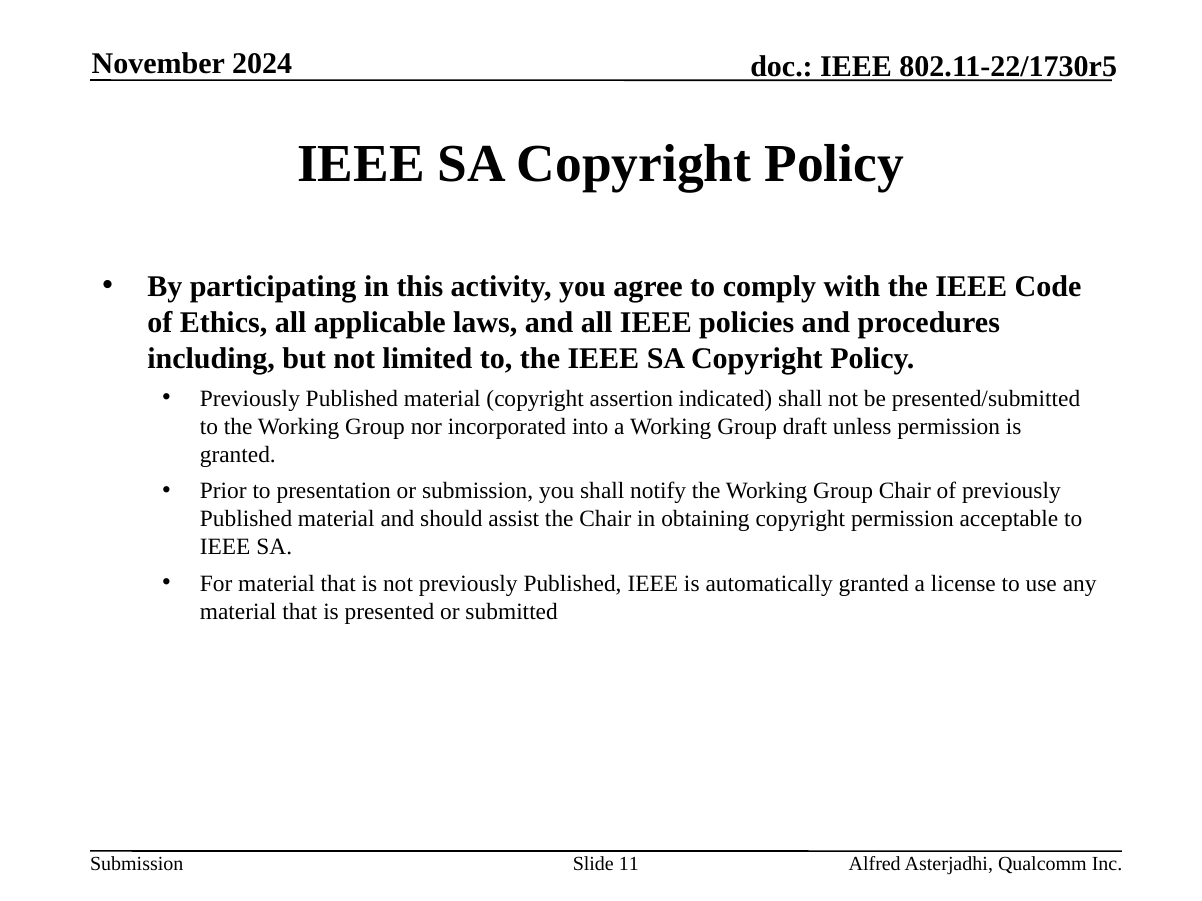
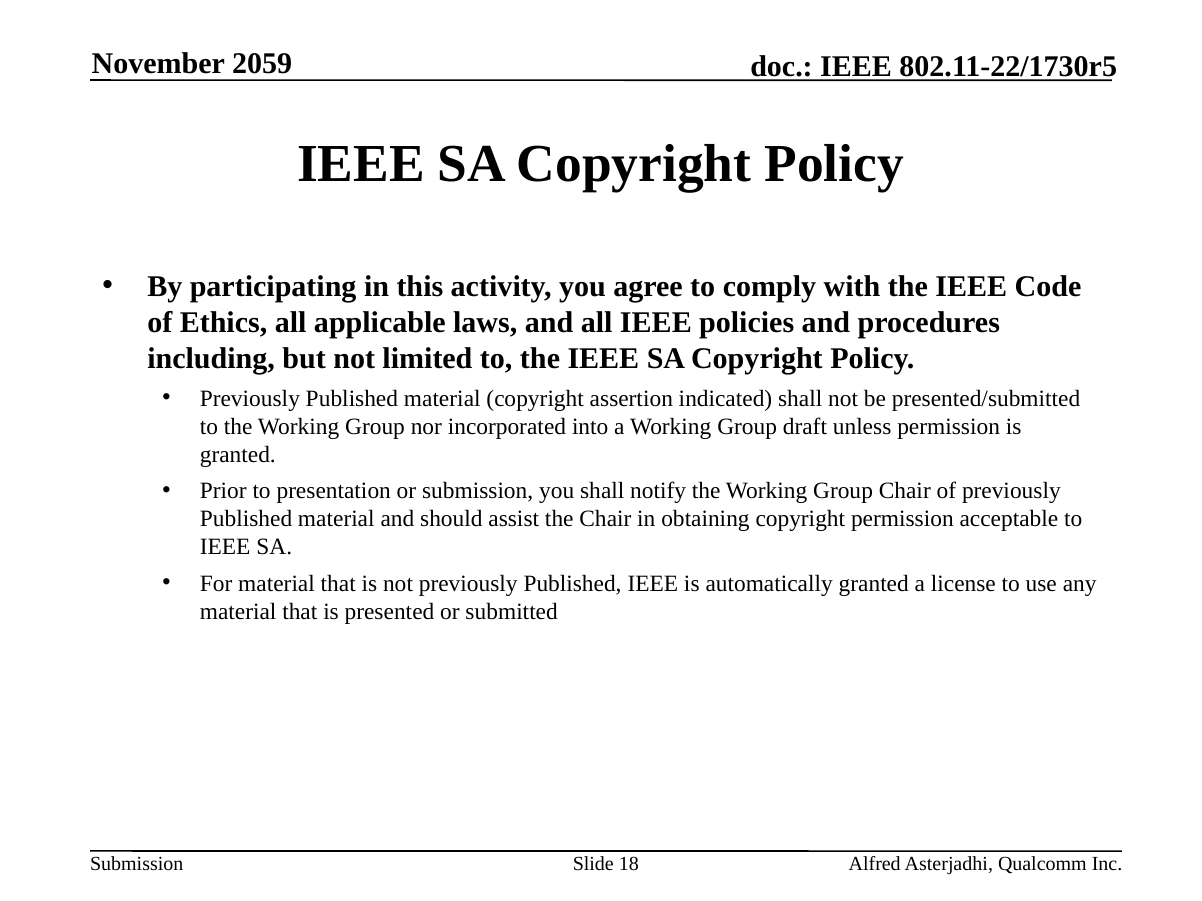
2024: 2024 -> 2059 (262, 64)
11: 11 -> 18 (629, 865)
